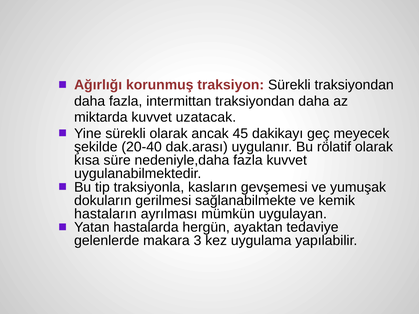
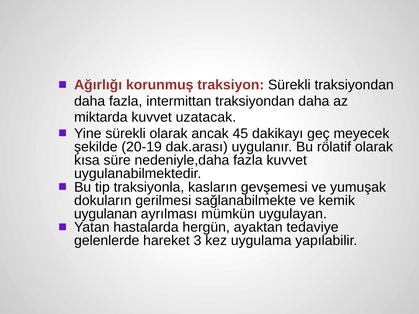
20-40: 20-40 -> 20-19 (142, 147)
hastaların: hastaların -> uygulanan (106, 214)
makara: makara -> hareket (166, 241)
